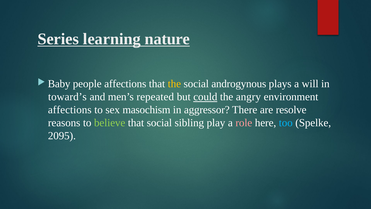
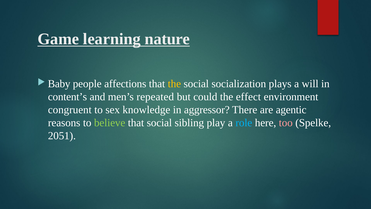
Series: Series -> Game (58, 39)
androgynous: androgynous -> socialization (239, 84)
toward’s: toward’s -> content’s (67, 97)
could underline: present -> none (205, 97)
angry: angry -> effect (248, 97)
affections: affections -> congruent (70, 110)
masochism: masochism -> knowledge (146, 110)
resolve: resolve -> agentic (291, 110)
role colour: pink -> light blue (244, 123)
too colour: light blue -> pink (286, 123)
2095: 2095 -> 2051 (62, 136)
